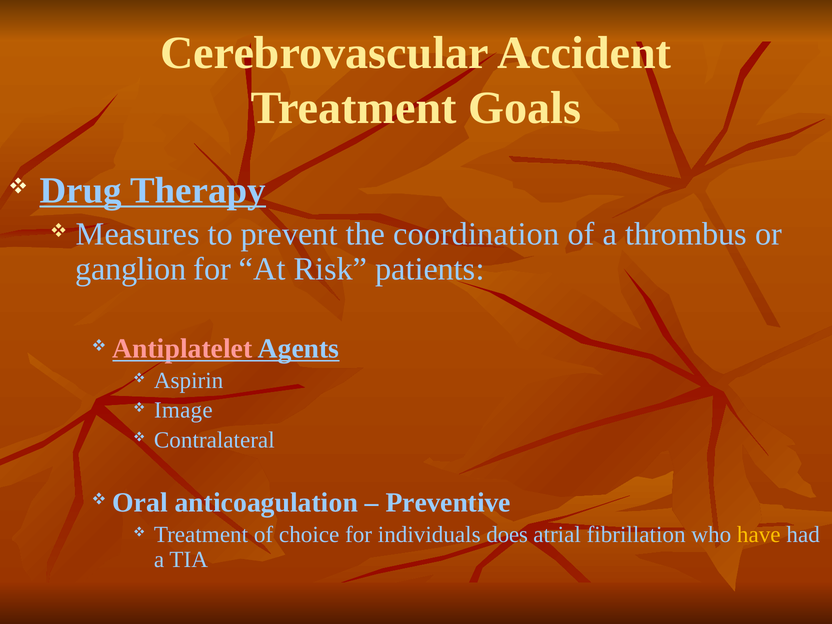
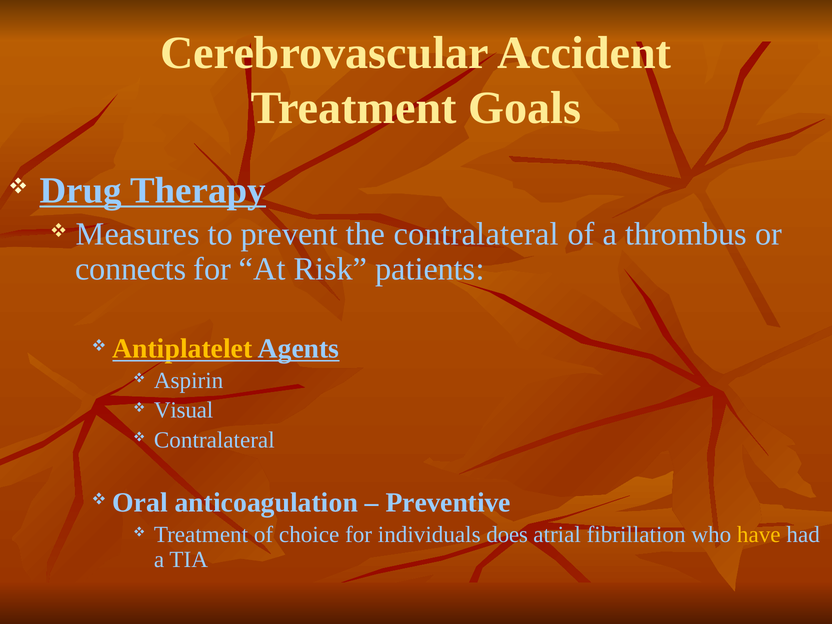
the coordination: coordination -> contralateral (476, 234)
ganglion: ganglion -> connects (131, 269)
Antiplatelet colour: pink -> yellow (182, 349)
Image: Image -> Visual (184, 410)
